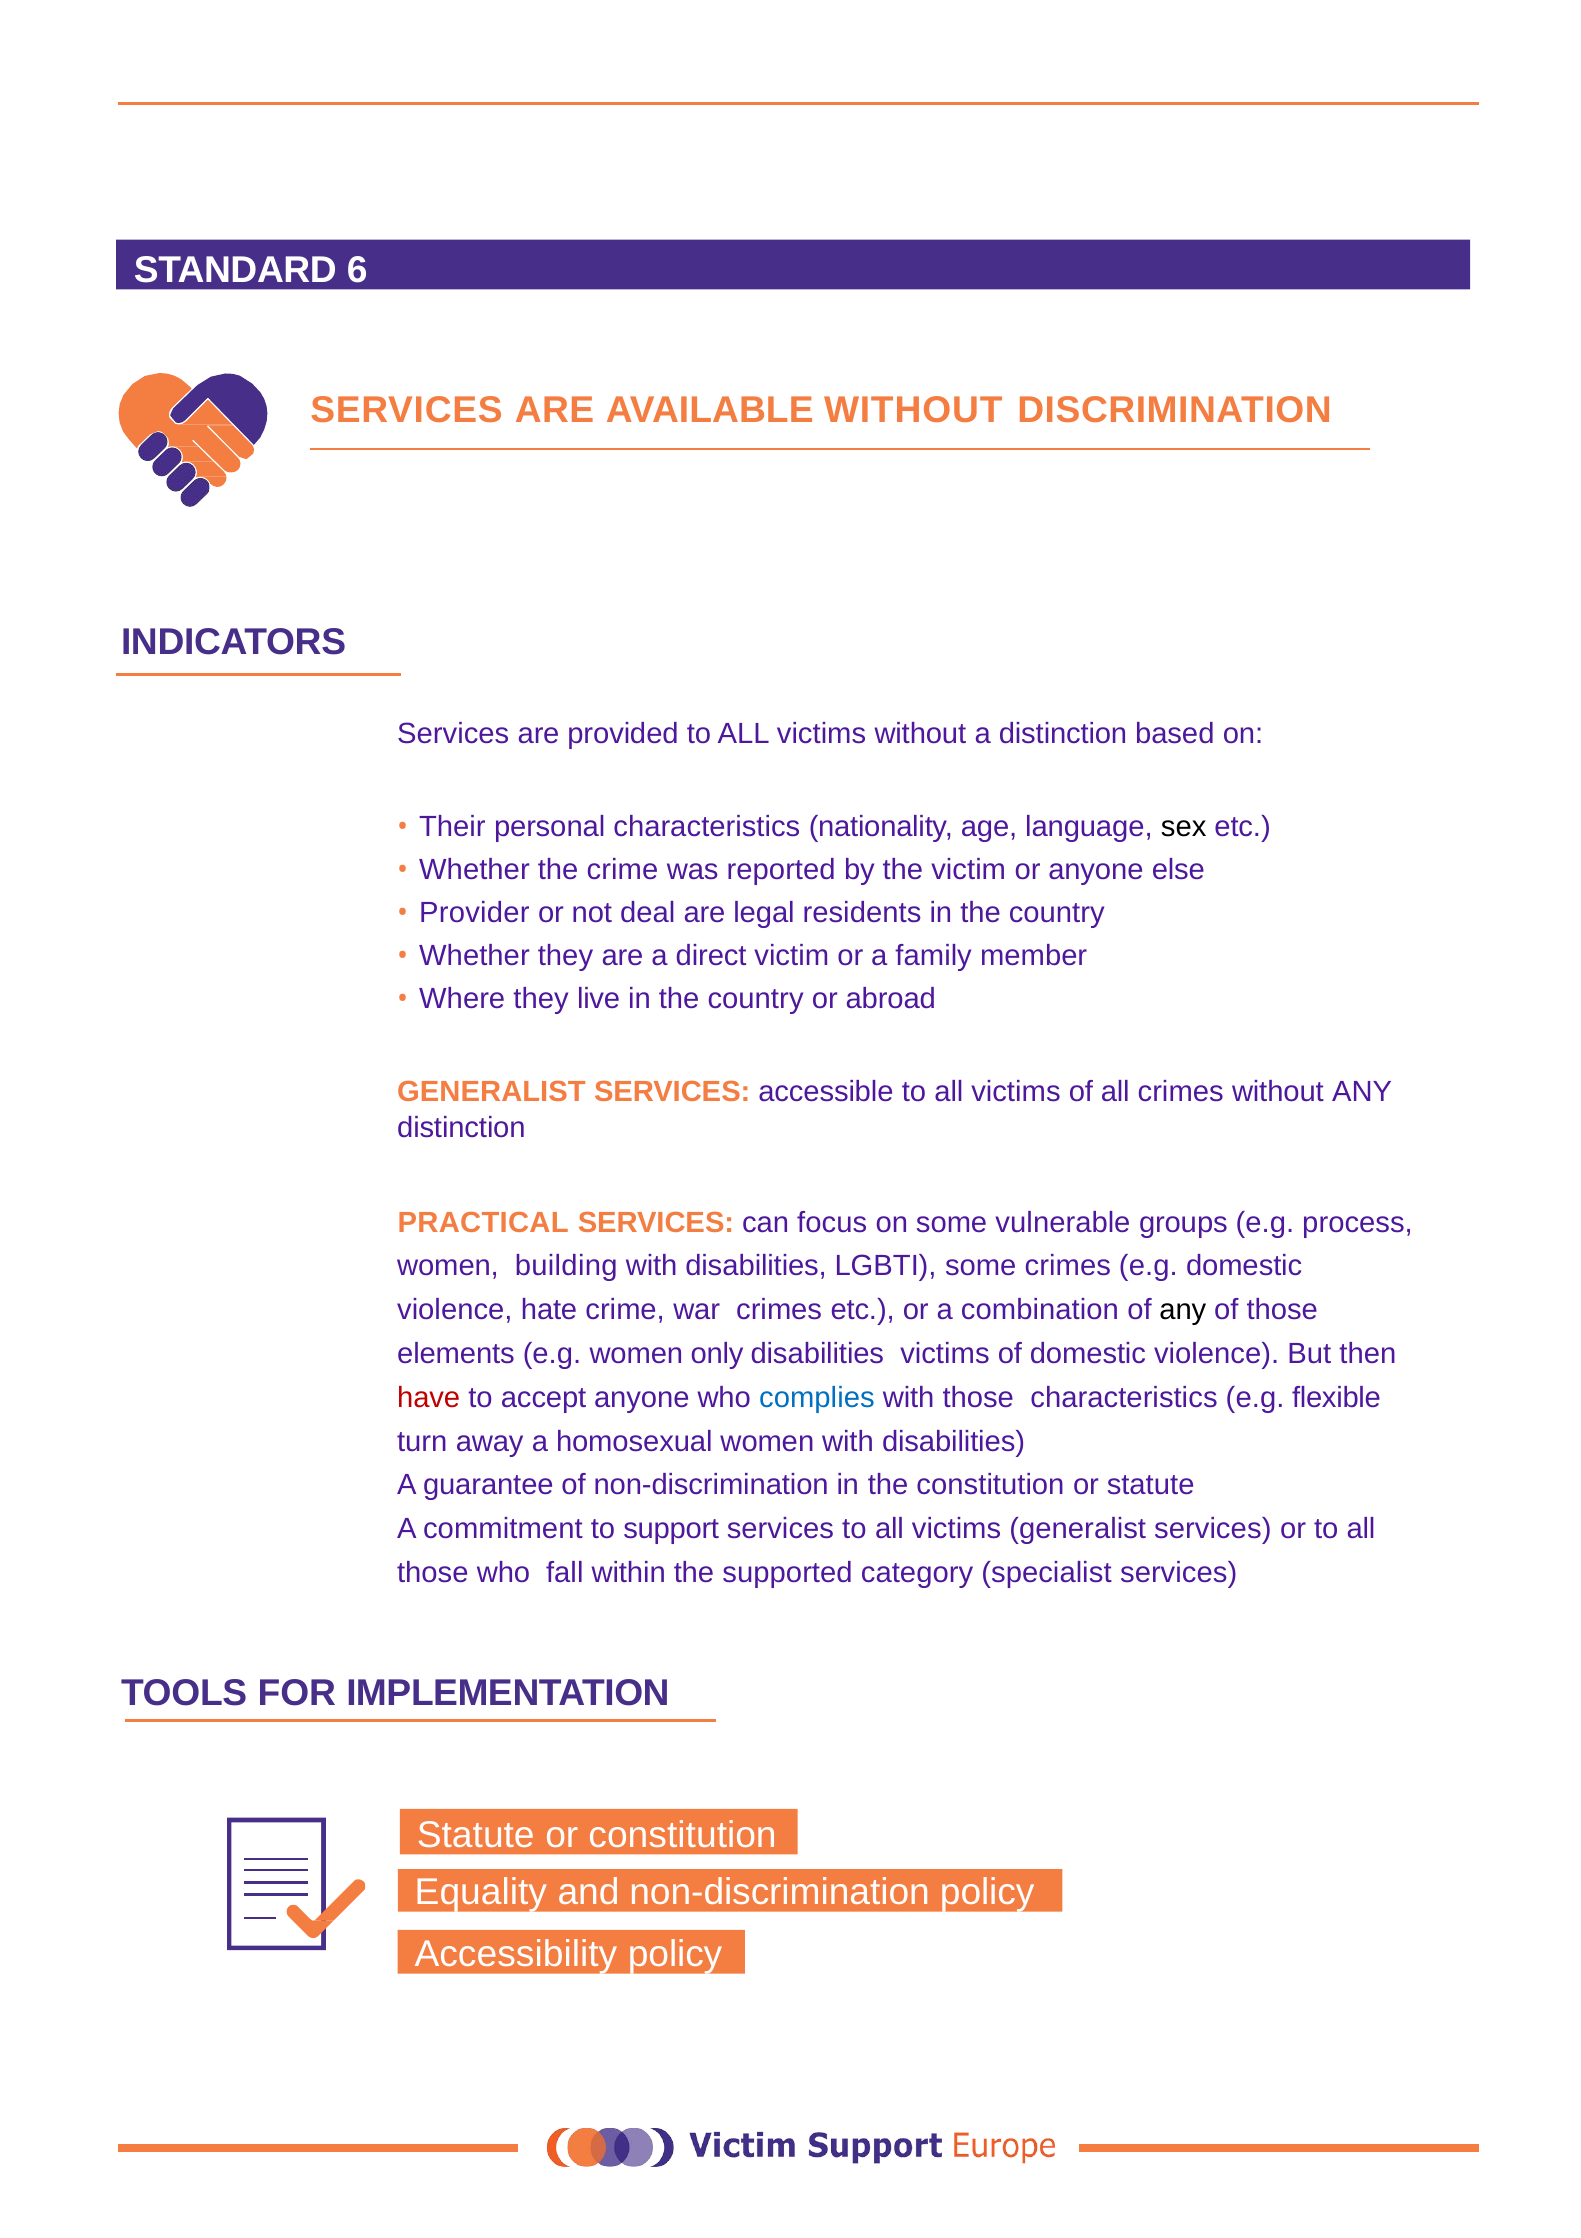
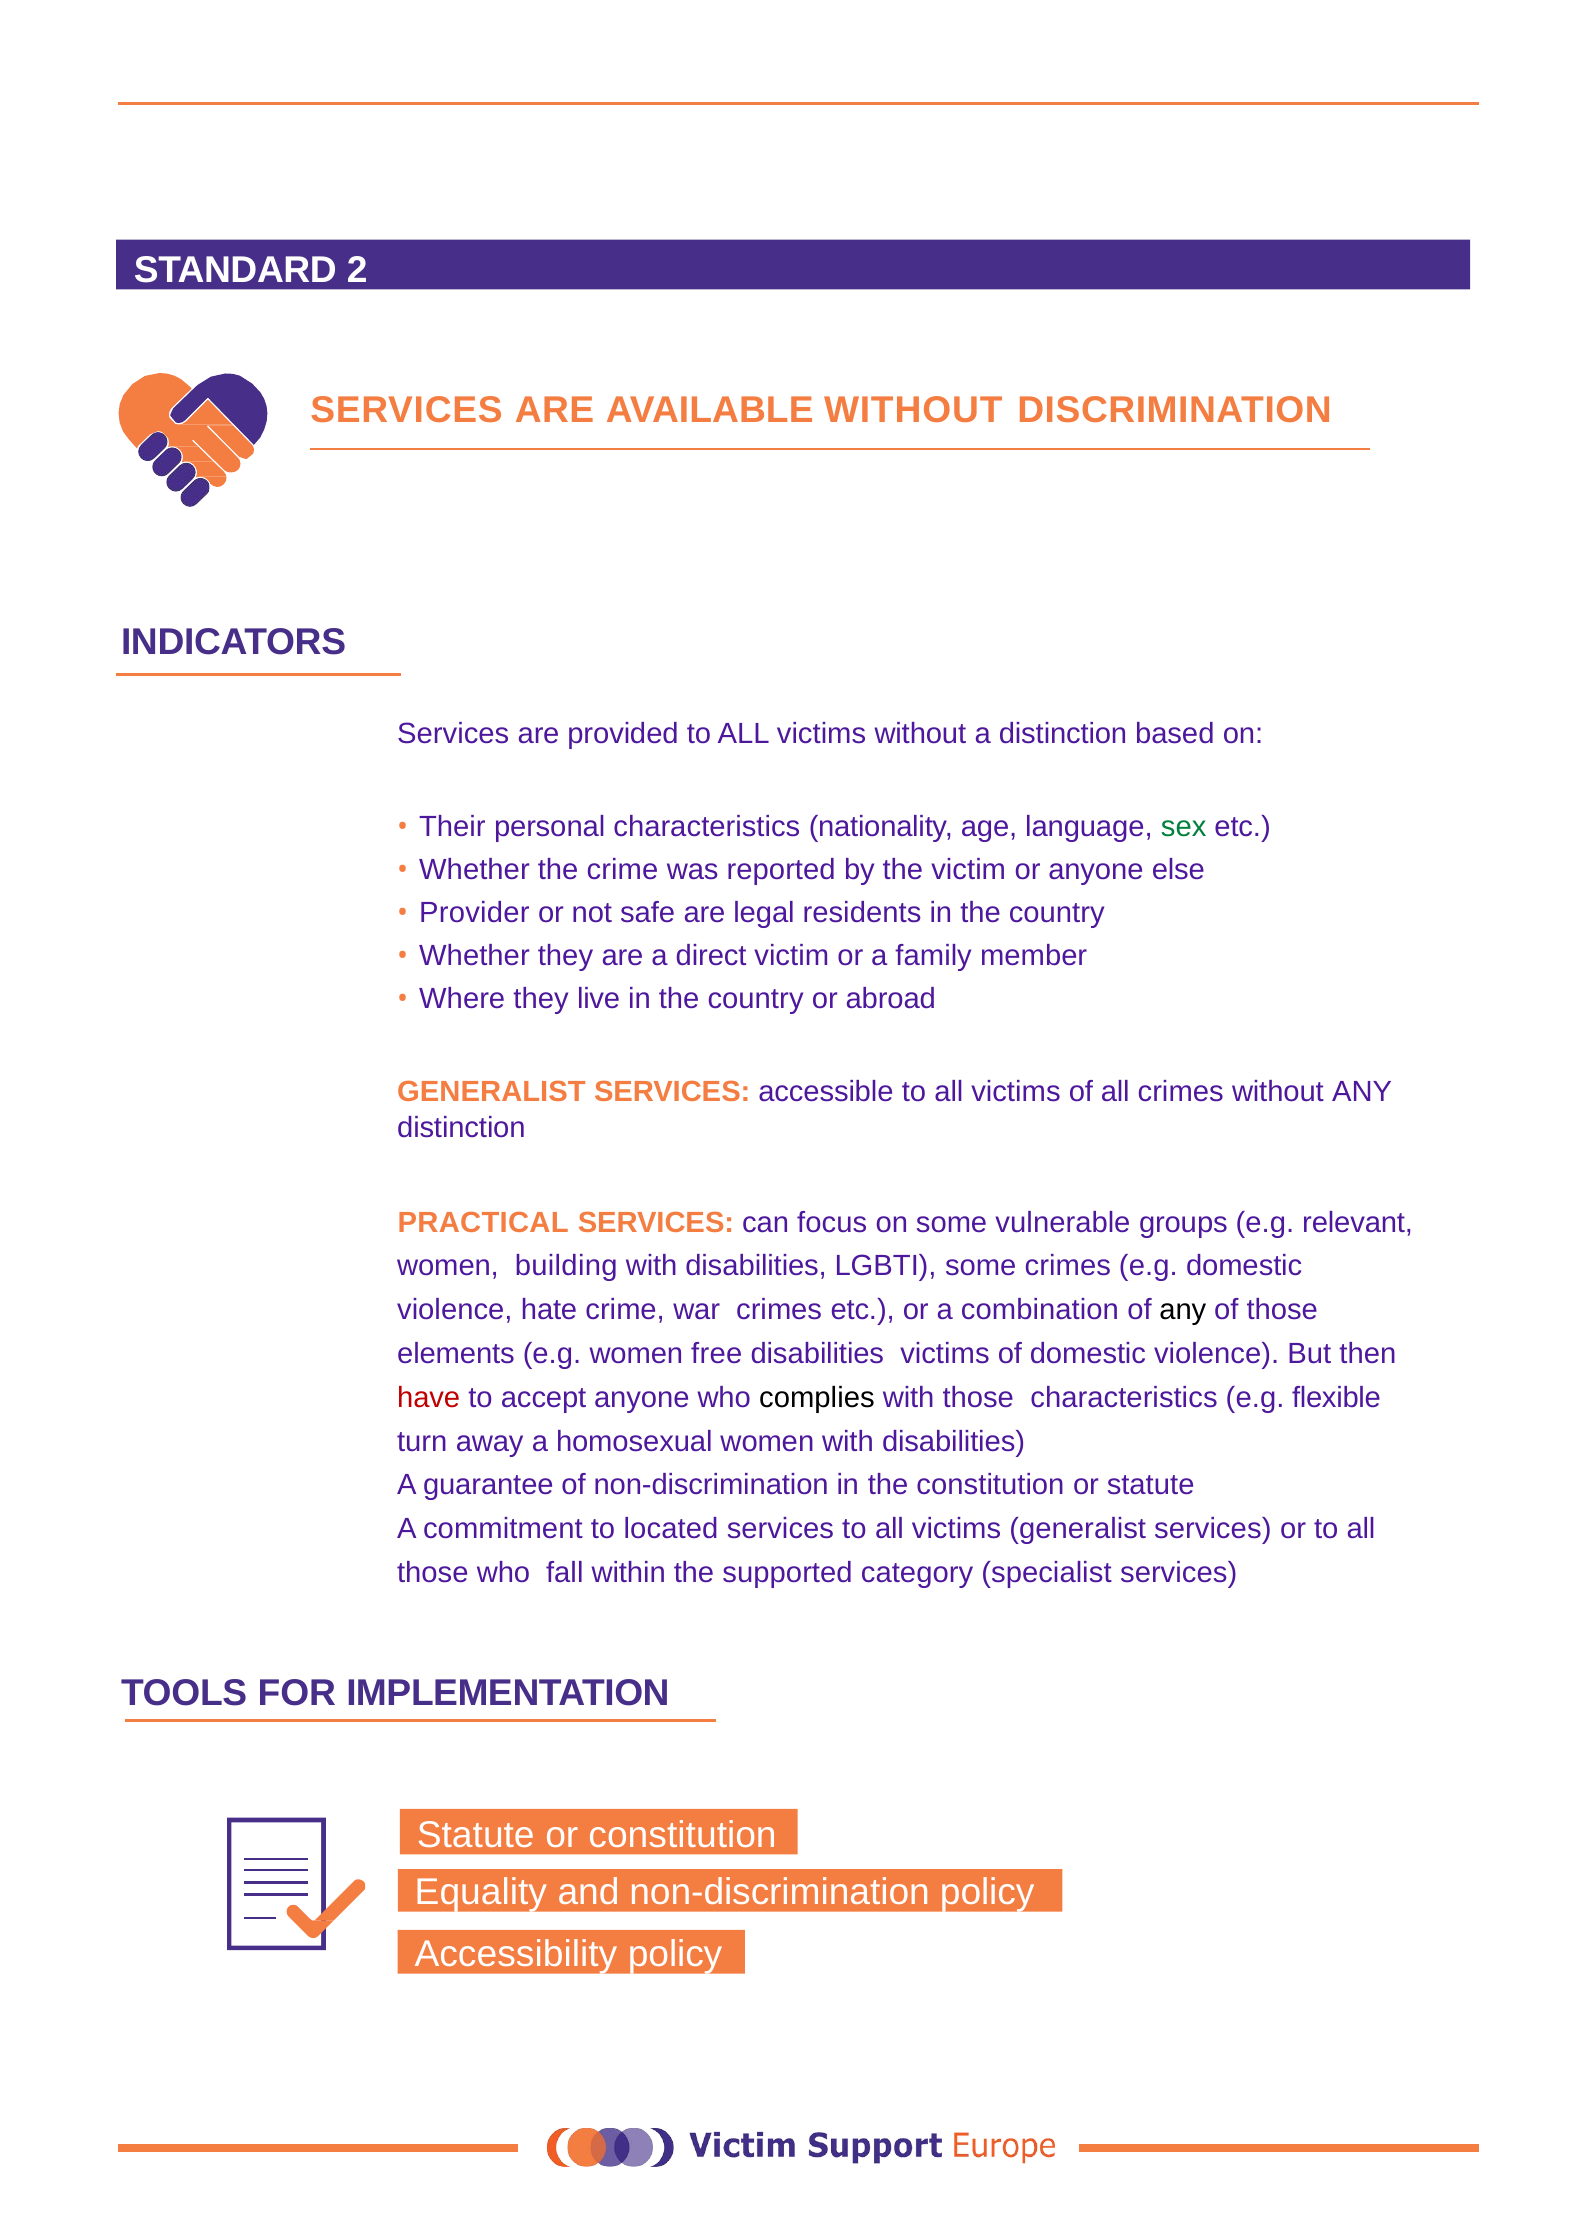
6: 6 -> 2 (357, 270)
sex colour: black -> green (1184, 827)
deal: deal -> safe (648, 913)
process: process -> relevant (1358, 1222)
only: only -> free (717, 1354)
complies colour: blue -> black (817, 1397)
support: support -> located (671, 1528)
